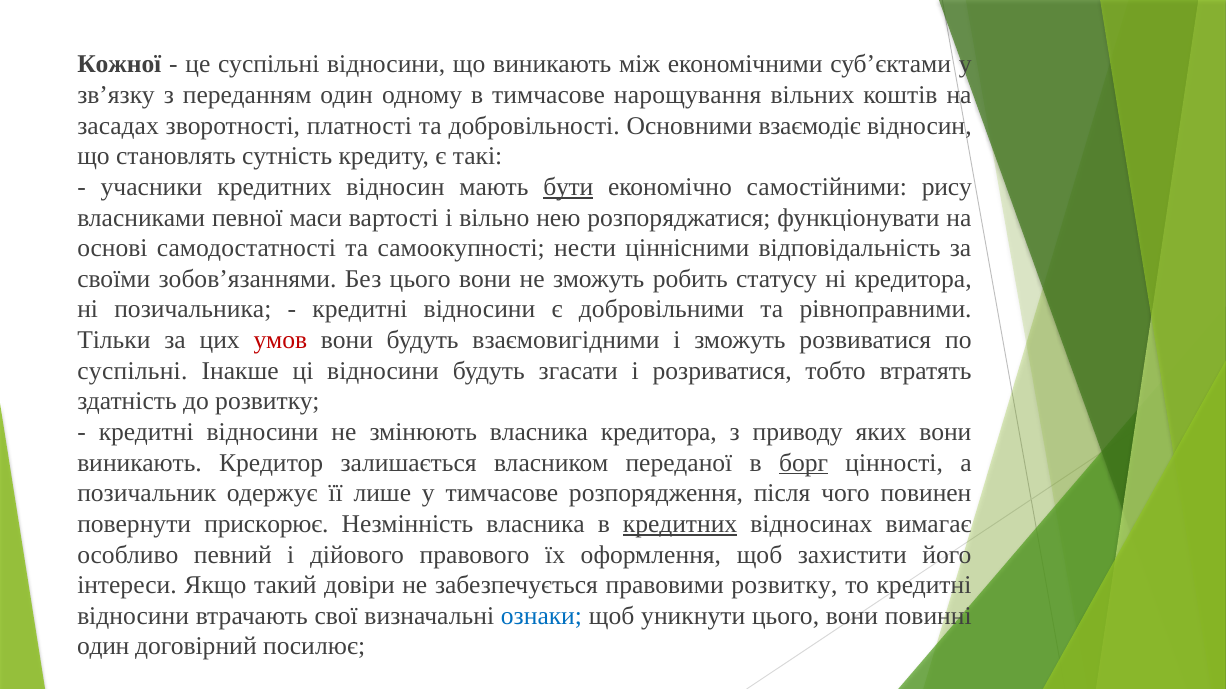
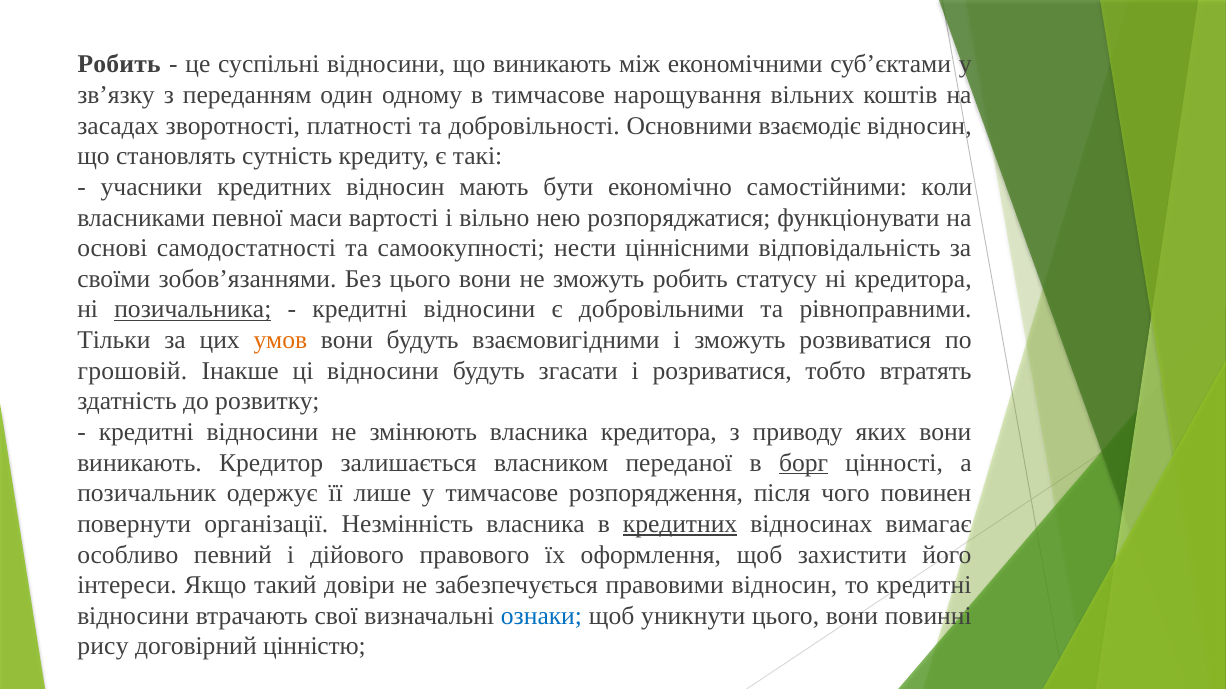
Кожної: Кожної -> Робить (119, 65)
бути underline: present -> none (568, 187)
рису: рису -> коли (947, 187)
позичальника underline: none -> present (193, 310)
умов colour: red -> orange (280, 340)
суспільні: суспільні -> грошовій (132, 371)
прискорює: прискорює -> організації (266, 524)
правовими розвитку: розвитку -> відносин (784, 586)
один: один -> рису (103, 647)
посилює: посилює -> цінністю (314, 647)
